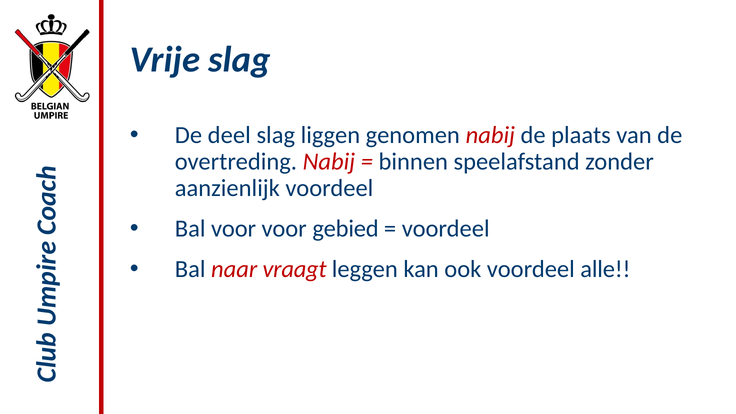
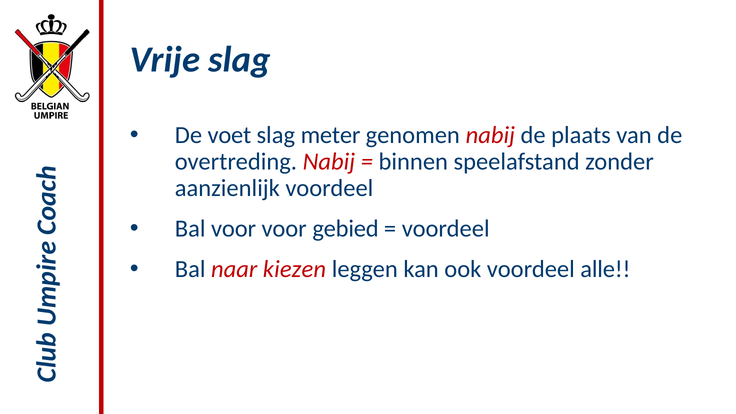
deel: deel -> voet (229, 135)
liggen: liggen -> meter (331, 135)
vraagt: vraagt -> kiezen (294, 269)
